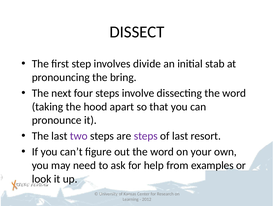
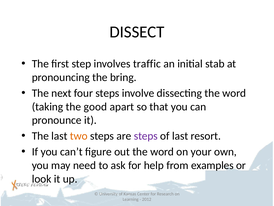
divide: divide -> traffic (147, 64)
hood: hood -> good (95, 106)
two colour: purple -> orange (79, 136)
